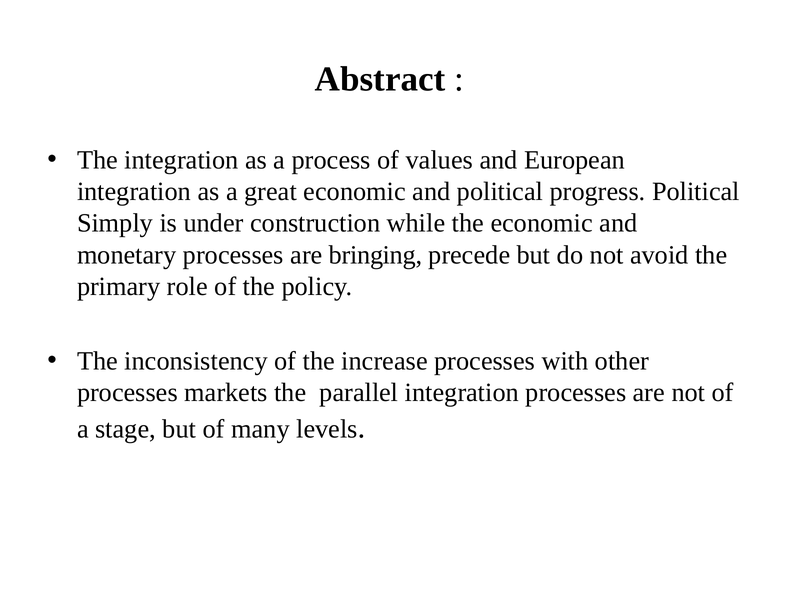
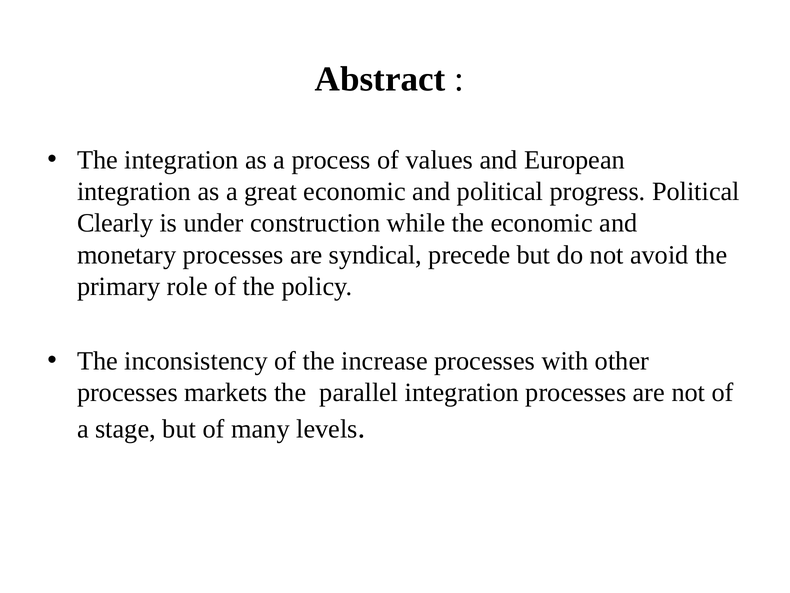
Simply: Simply -> Clearly (115, 223)
bringing: bringing -> syndical (375, 255)
